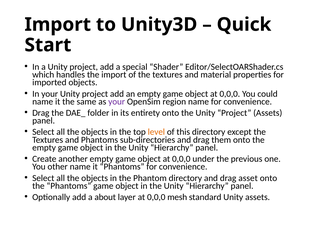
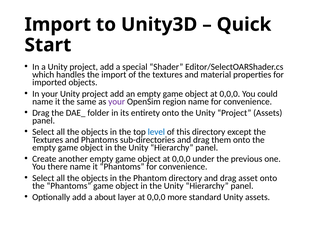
level colour: orange -> blue (156, 132)
other: other -> there (58, 167)
mesh: mesh -> more (177, 197)
